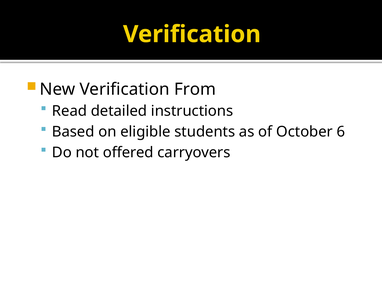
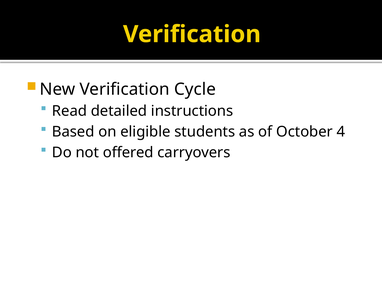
From: From -> Cycle (195, 89)
6: 6 -> 4 (341, 132)
